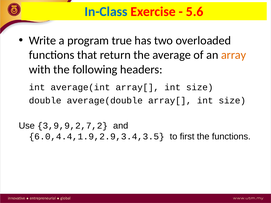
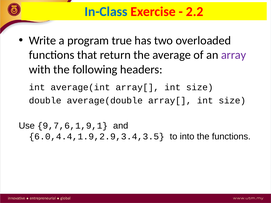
5.6: 5.6 -> 2.2 (195, 12)
array colour: orange -> purple (234, 55)
3,9,9,2,7,2: 3,9,9,2,7,2 -> 9,7,6,1,9,1 (73, 126)
first: first -> into (187, 137)
